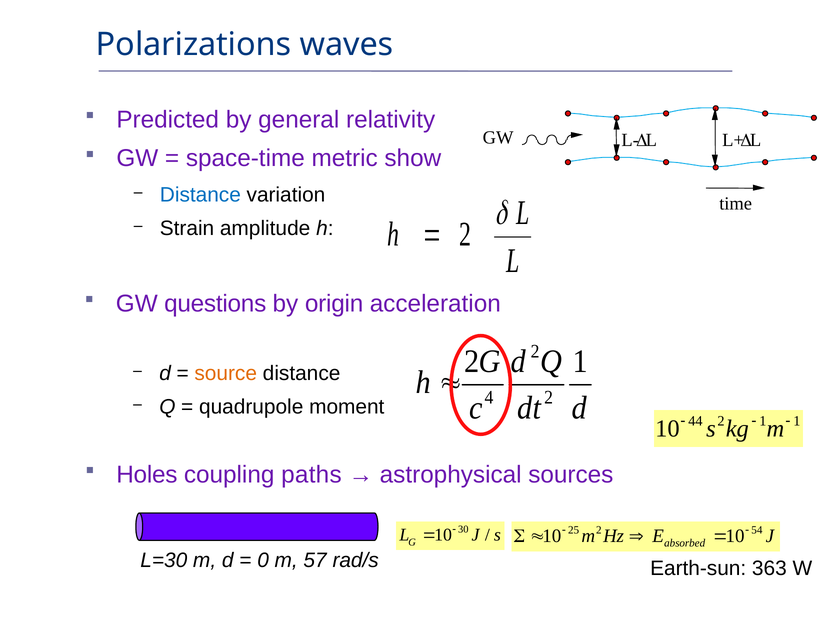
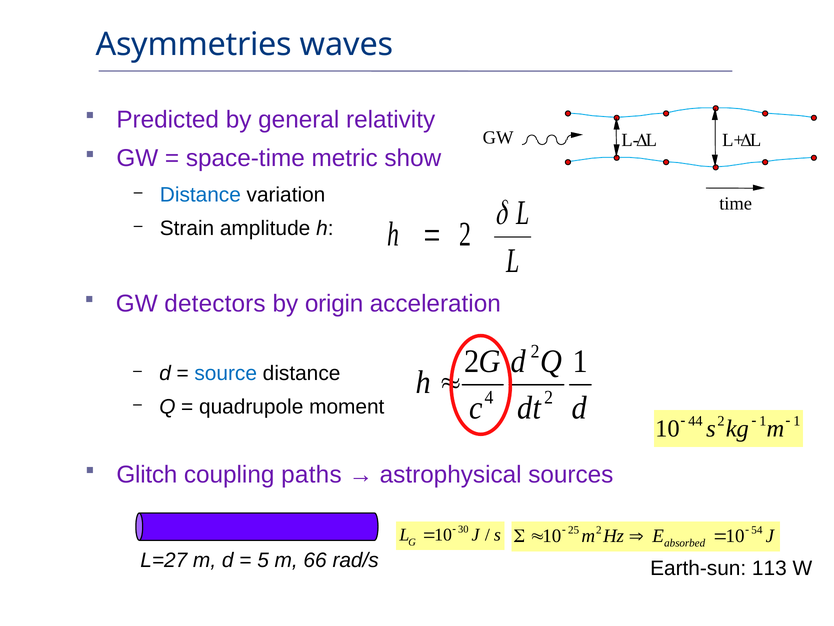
Polarizations: Polarizations -> Asymmetries (194, 45)
questions: questions -> detectors (215, 303)
source colour: orange -> blue (226, 373)
Holes: Holes -> Glitch (147, 474)
L=30: L=30 -> L=27 (164, 560)
0: 0 -> 5 (263, 560)
57: 57 -> 66 (315, 560)
363: 363 -> 113 (769, 568)
